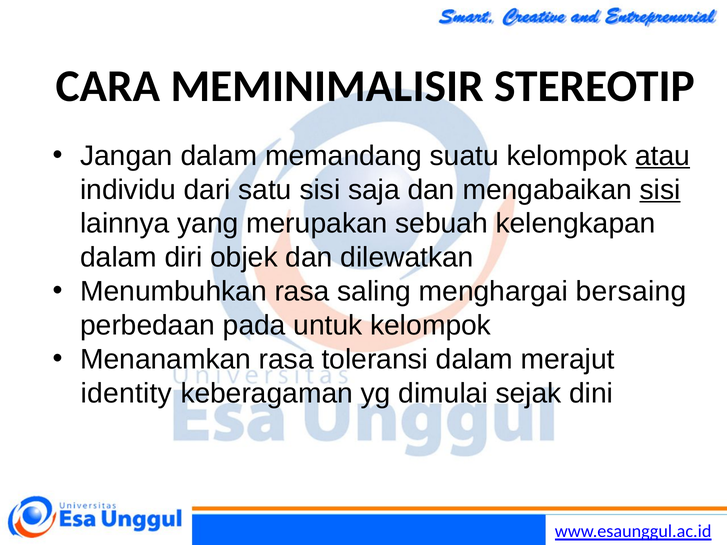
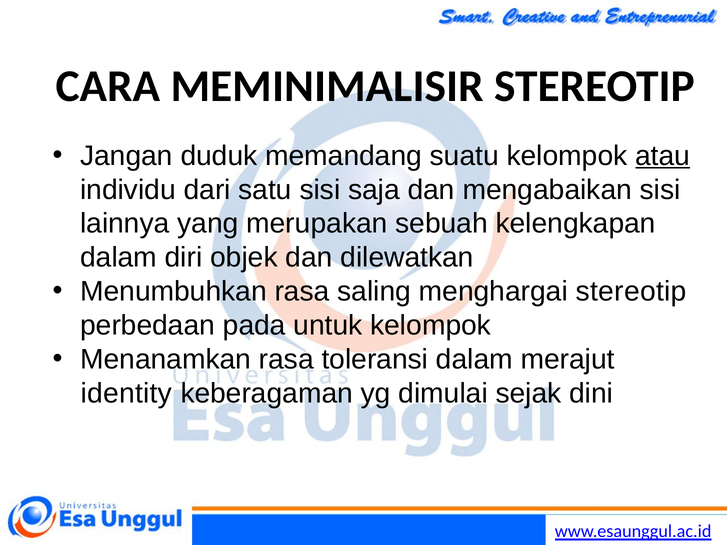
Jangan dalam: dalam -> duduk (219, 156)
sisi underline: present -> none (660, 190)
menghargai bersaing: bersaing -> stereotip (631, 292)
